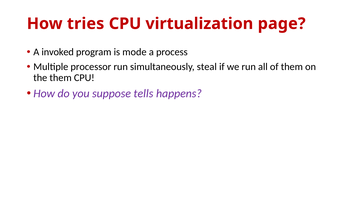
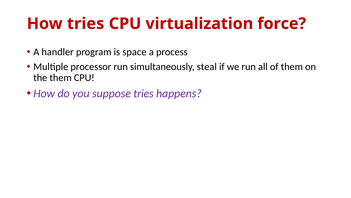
page: page -> force (282, 24)
invoked: invoked -> handler (58, 52)
mode: mode -> space (134, 52)
suppose tells: tells -> tries (144, 93)
